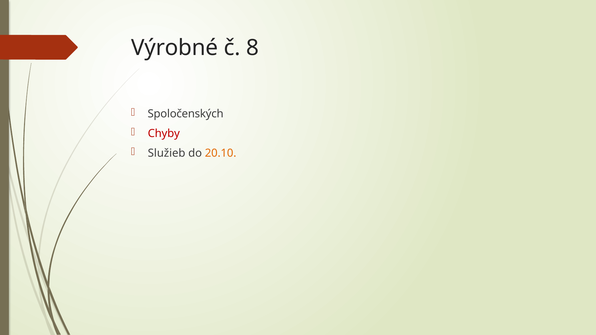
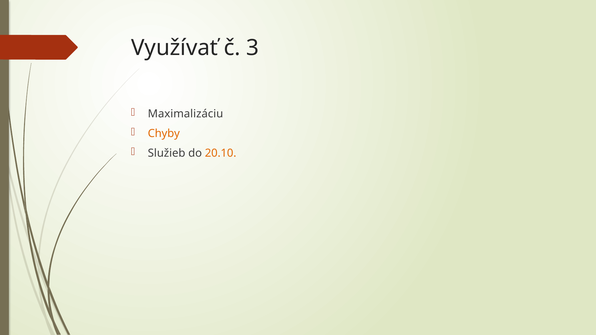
Výrobné: Výrobné -> Využívať (175, 48)
8: 8 -> 3 (253, 48)
Spoločenských: Spoločenských -> Maximalizáciu (185, 114)
Chyby colour: red -> orange (164, 134)
